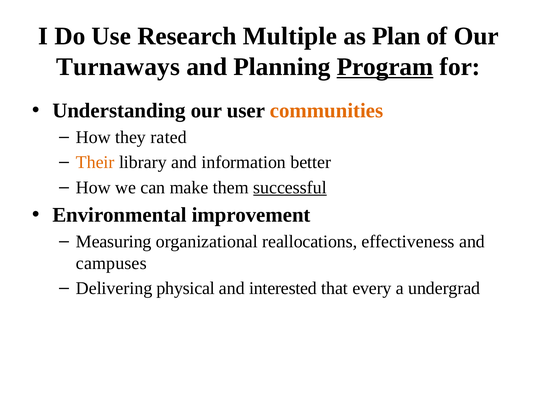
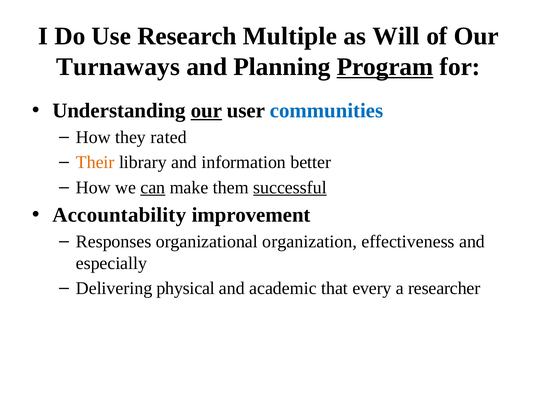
Plan: Plan -> Will (396, 36)
our underline: none -> present (206, 111)
communities colour: orange -> blue (326, 111)
can underline: none -> present (153, 187)
Environmental: Environmental -> Accountability (119, 215)
Measuring: Measuring -> Responses (114, 242)
reallocations: reallocations -> organization (310, 242)
campuses: campuses -> especially (111, 263)
interested: interested -> academic (283, 288)
undergrad: undergrad -> researcher (444, 288)
